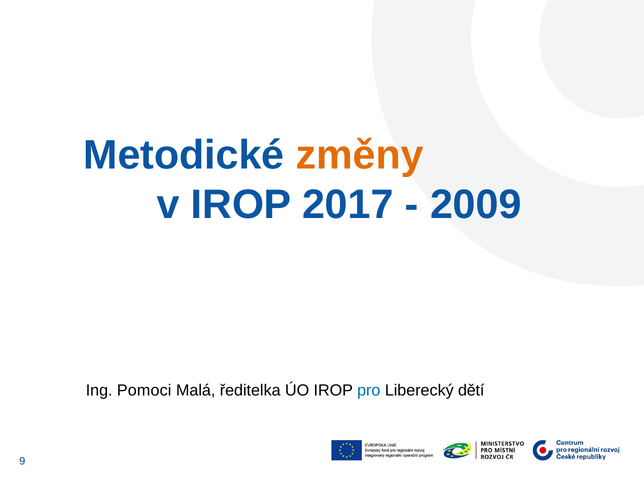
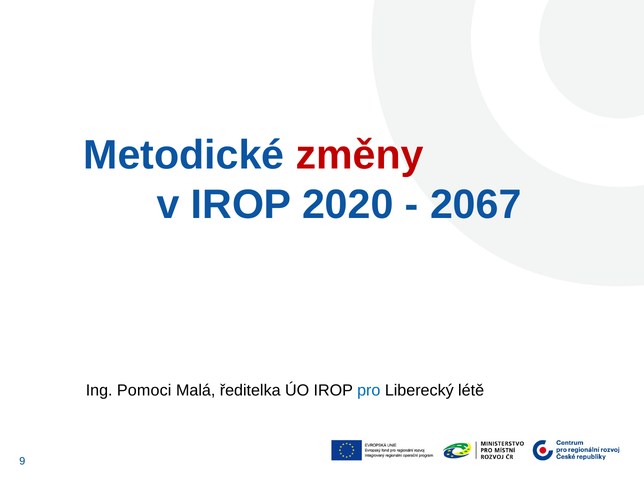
změny colour: orange -> red (360, 155)
2017: 2017 -> 2020 (348, 204)
2009: 2009 -> 2067 (476, 204)
dětí: dětí -> létě (471, 390)
